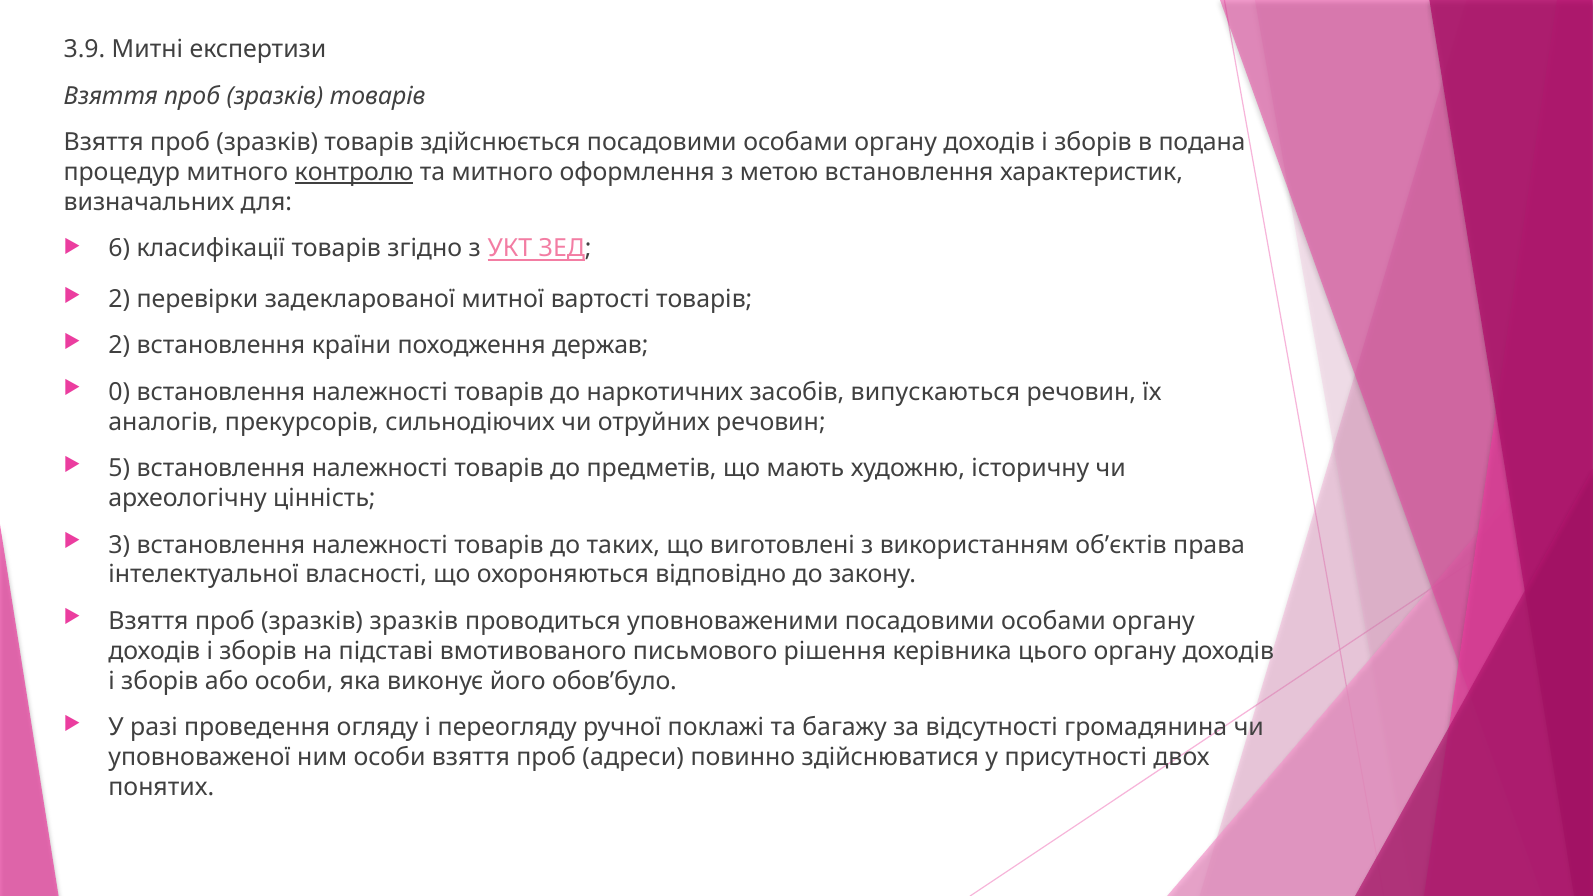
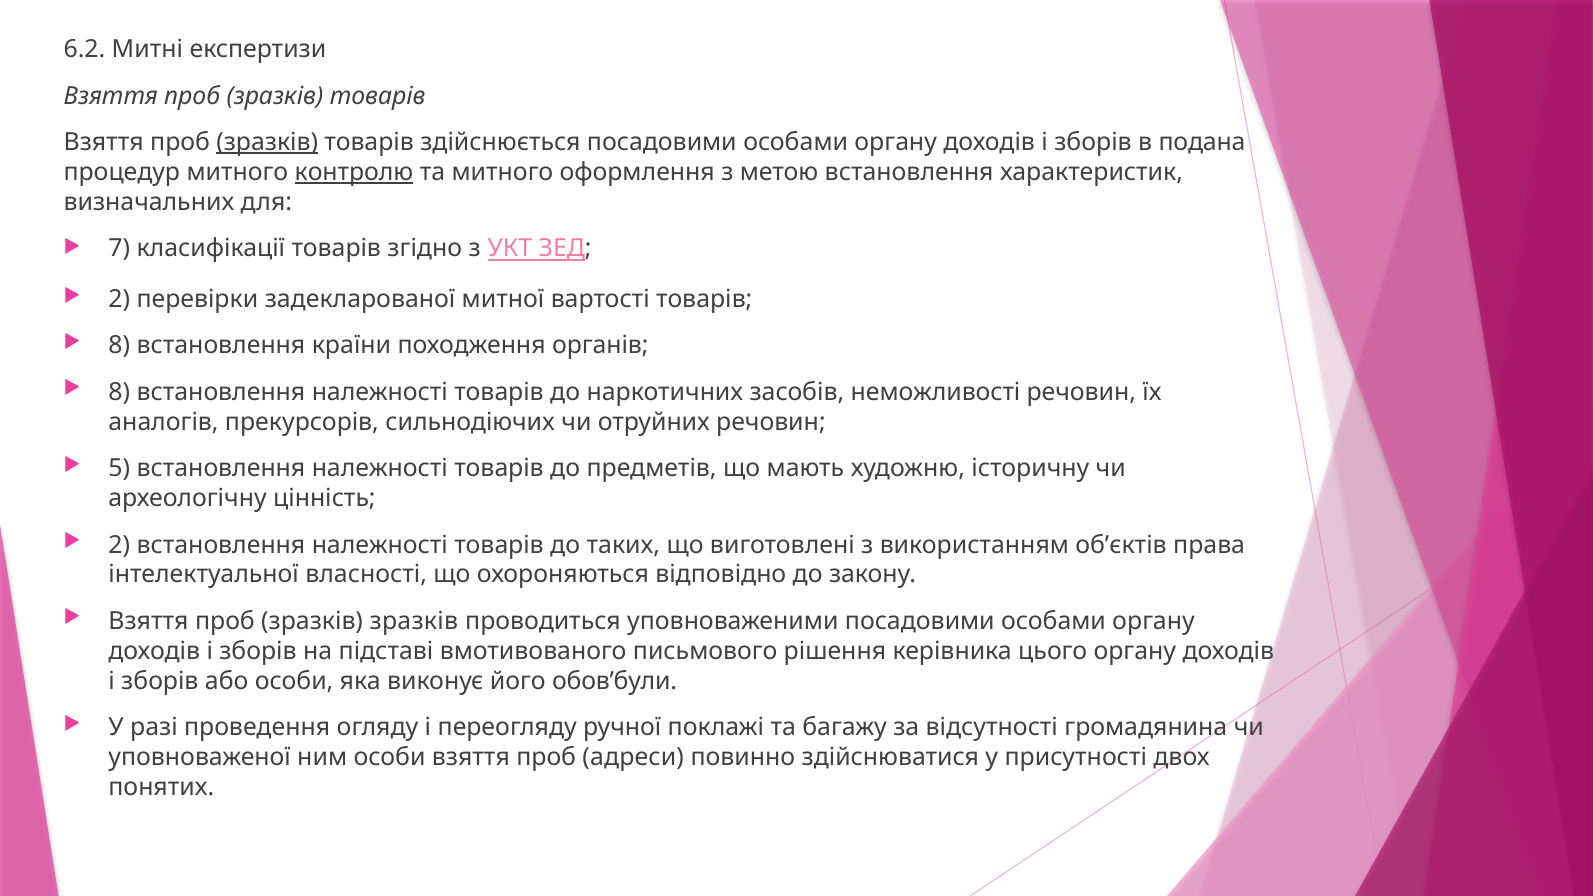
3.9: 3.9 -> 6.2 (84, 49)
зразків underline: none -> present (267, 142)
6: 6 -> 7 (119, 249)
2: 2 -> 8 (119, 346)
держав: держав -> органів (600, 346)
0: 0 -> 8 (119, 392)
випускаються: випускаються -> неможливості (936, 392)
3: 3 -> 2 (119, 545)
обов’було: обов’було -> обов’були (615, 681)
